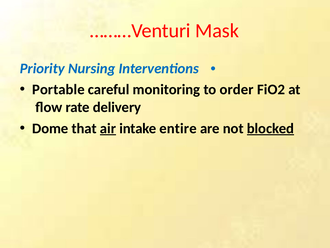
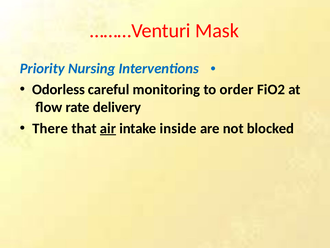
Portable: Portable -> Odorless (59, 89)
Dome: Dome -> There (50, 128)
entire: entire -> inside (178, 128)
blocked underline: present -> none (271, 128)
